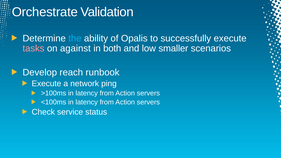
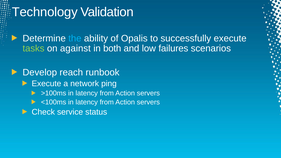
Orchestrate: Orchestrate -> Technology (45, 12)
tasks colour: pink -> light green (34, 49)
smaller: smaller -> failures (173, 49)
